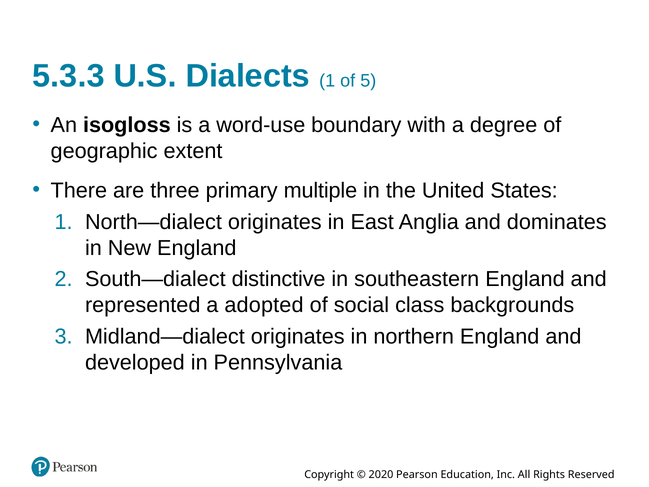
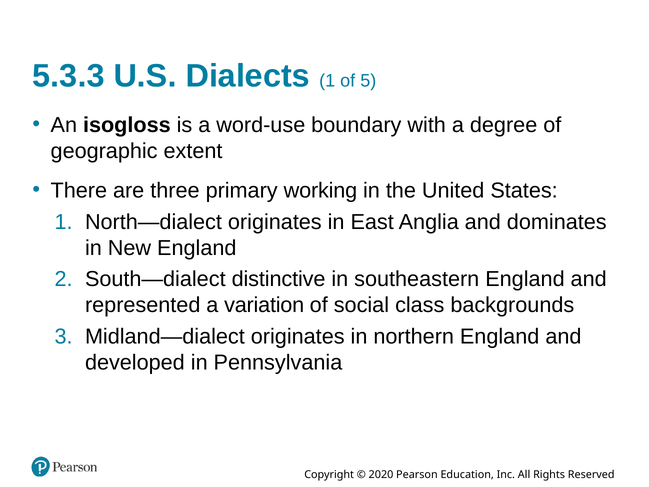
multiple: multiple -> working (320, 190)
adopted: adopted -> variation (264, 305)
